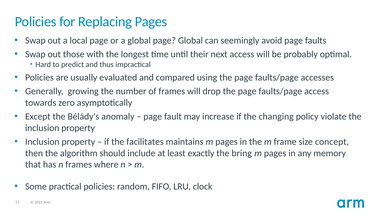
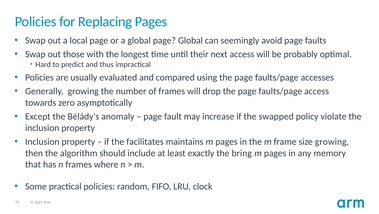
changing: changing -> swapped (276, 116)
size concept: concept -> growing (332, 141)
